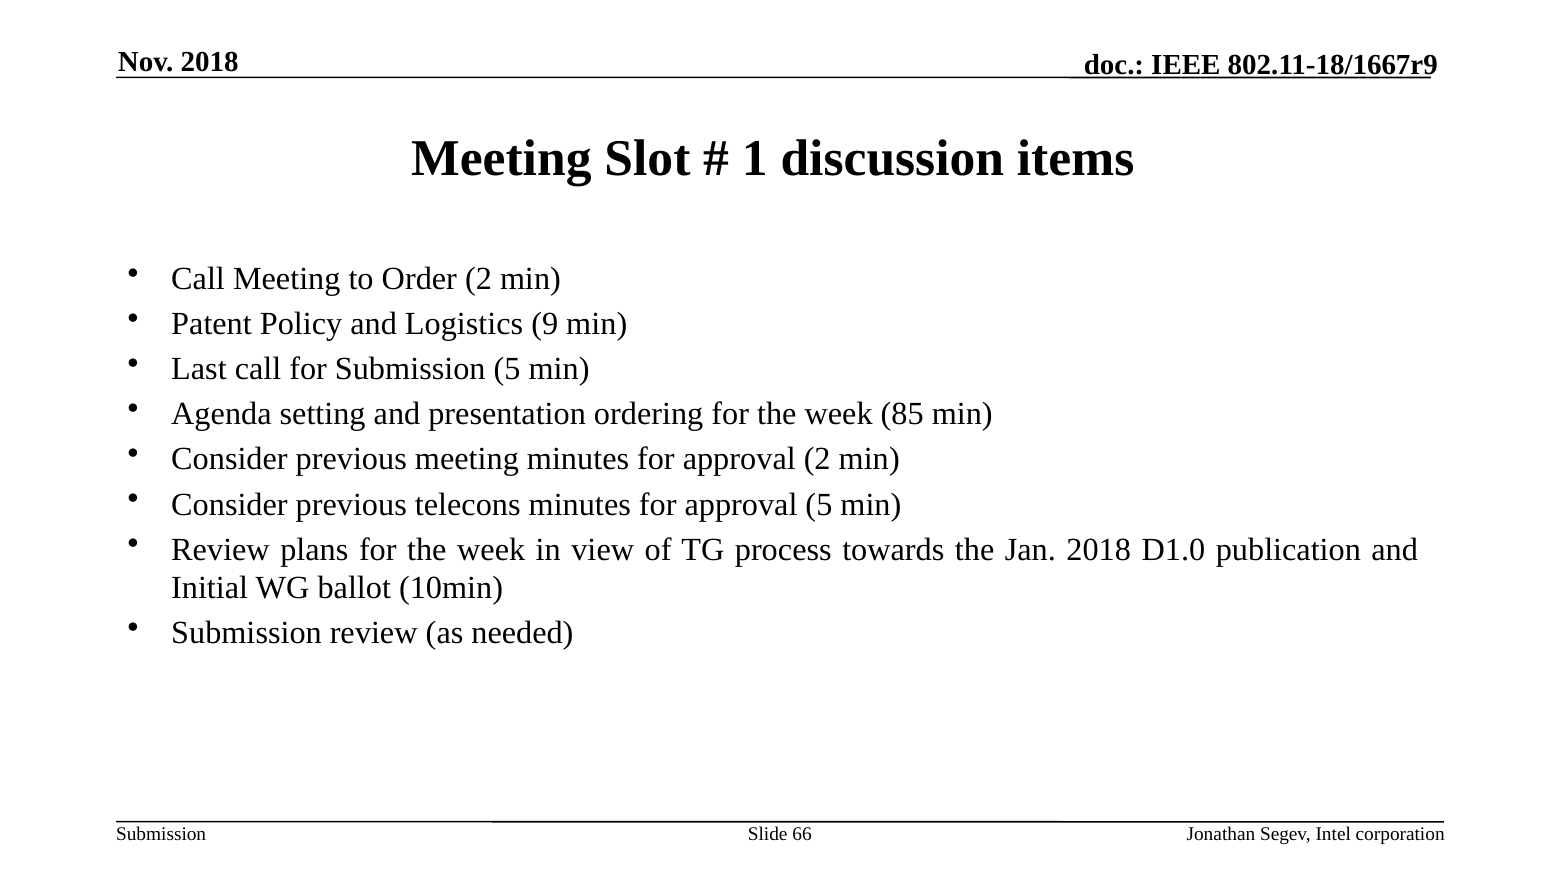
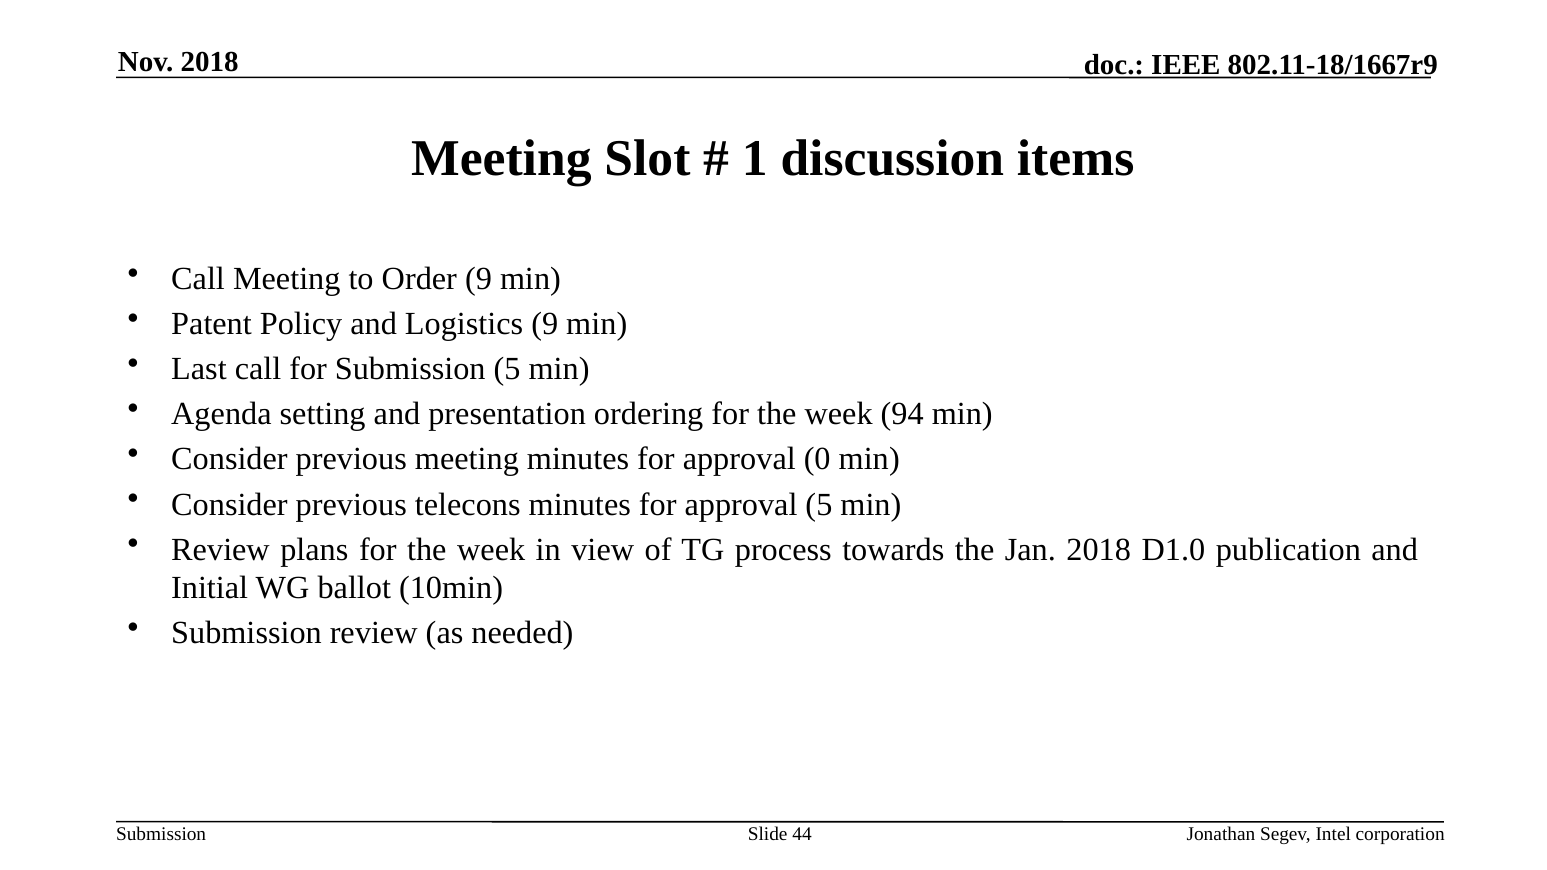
Order 2: 2 -> 9 (479, 279)
85: 85 -> 94 (902, 414)
approval 2: 2 -> 0 (817, 459)
66: 66 -> 44 (802, 835)
